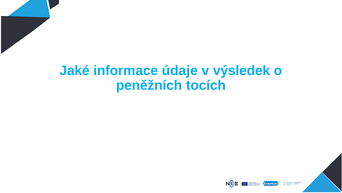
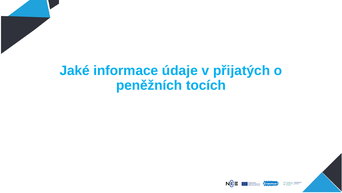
výsledek: výsledek -> přijatých (242, 70)
